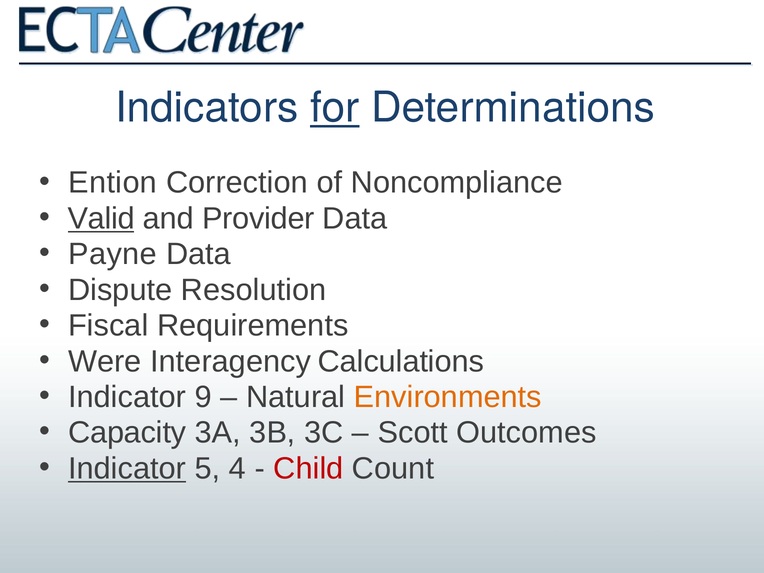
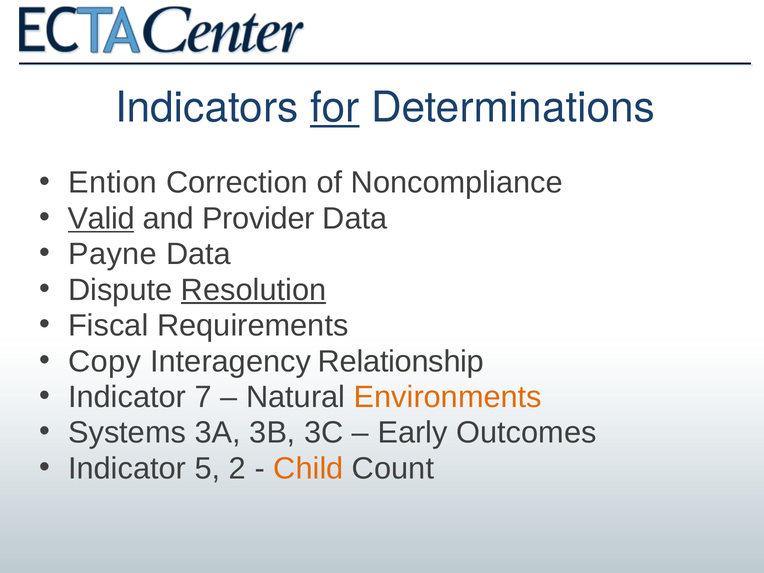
Resolution underline: none -> present (254, 290)
Were: Were -> Copy (105, 361)
Calculations: Calculations -> Relationship (401, 361)
9: 9 -> 7 (203, 397)
Capacity: Capacity -> Systems (127, 433)
Scott: Scott -> Early (413, 433)
Indicator underline: present -> none (127, 468)
4: 4 -> 2 (237, 468)
Child colour: red -> orange (308, 468)
